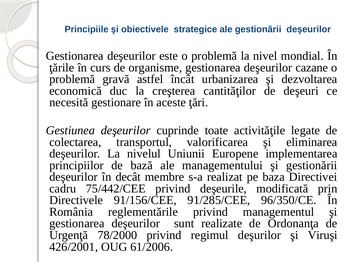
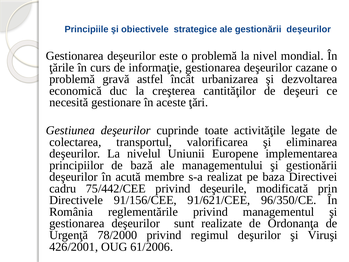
organisme: organisme -> informaţie (155, 68)
decât: decât -> acută (128, 177)
91/285/CEE: 91/285/CEE -> 91/621/CEE (219, 200)
